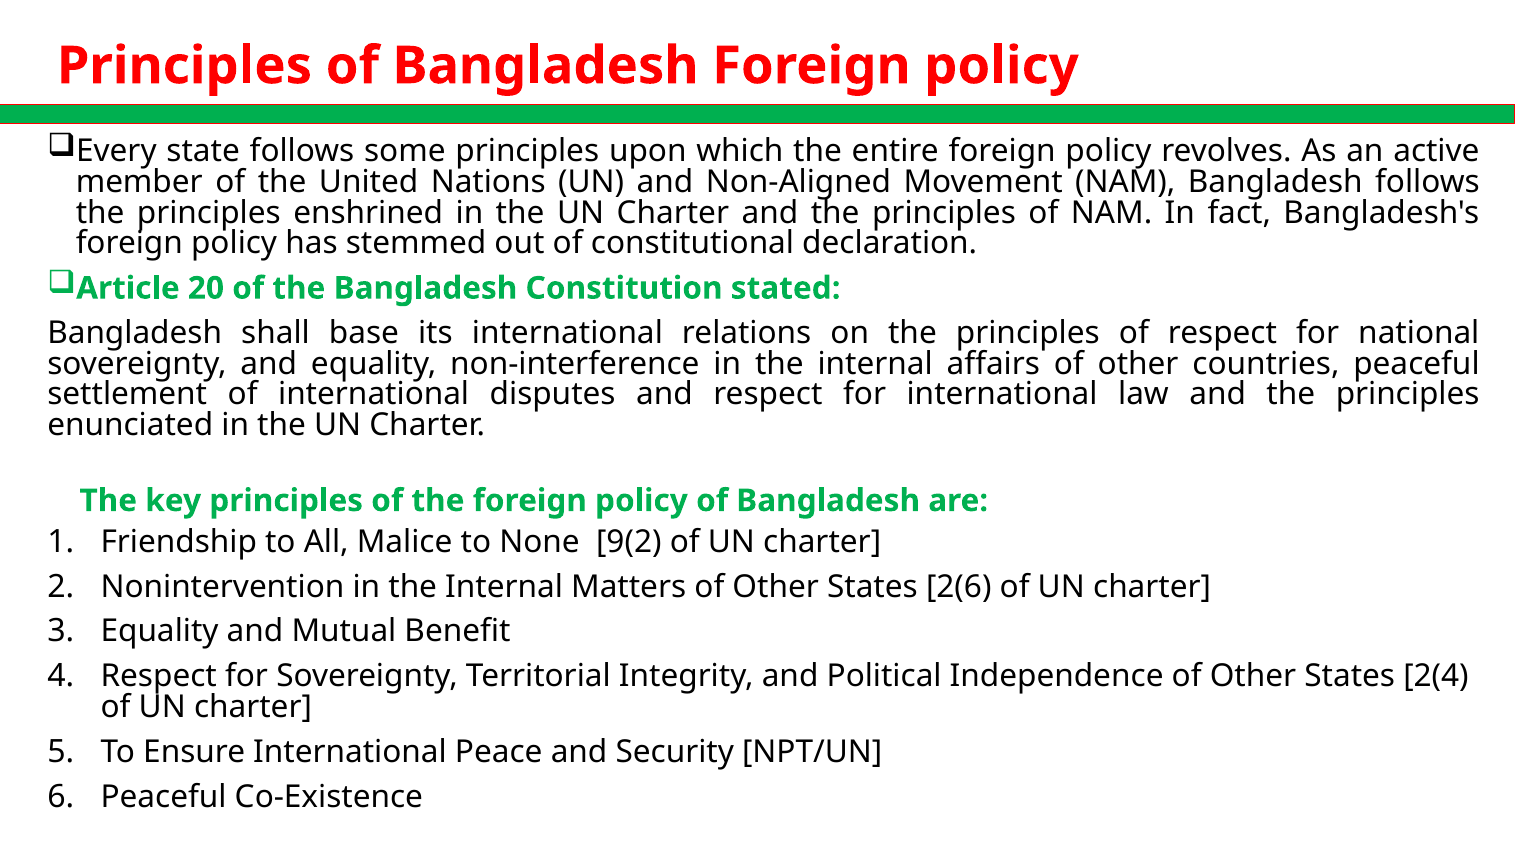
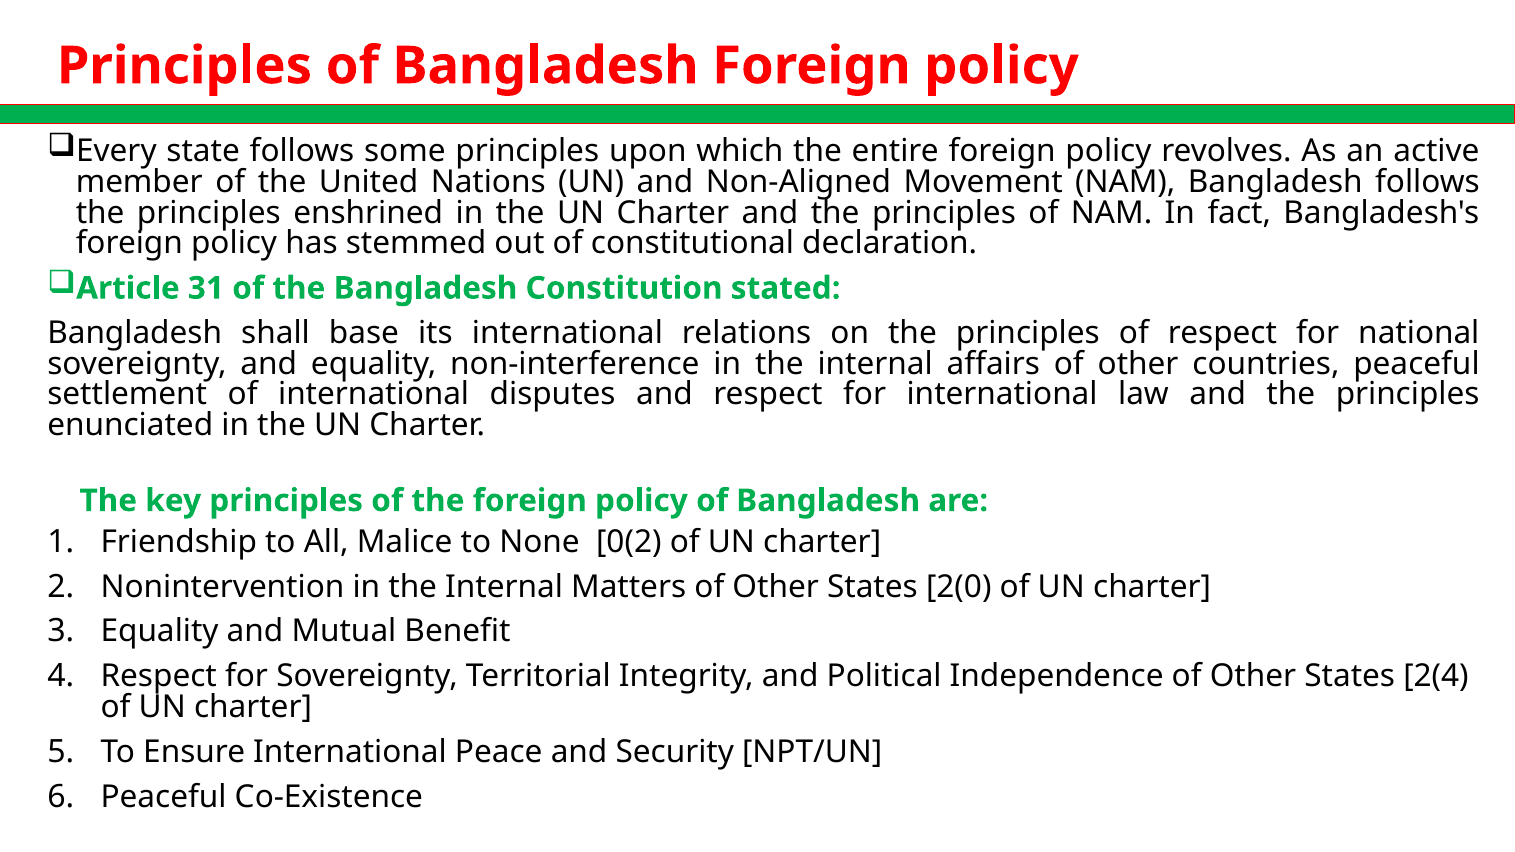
20: 20 -> 31 (206, 288)
9(2: 9(2 -> 0(2 (629, 542)
2(6: 2(6 -> 2(0 (959, 587)
